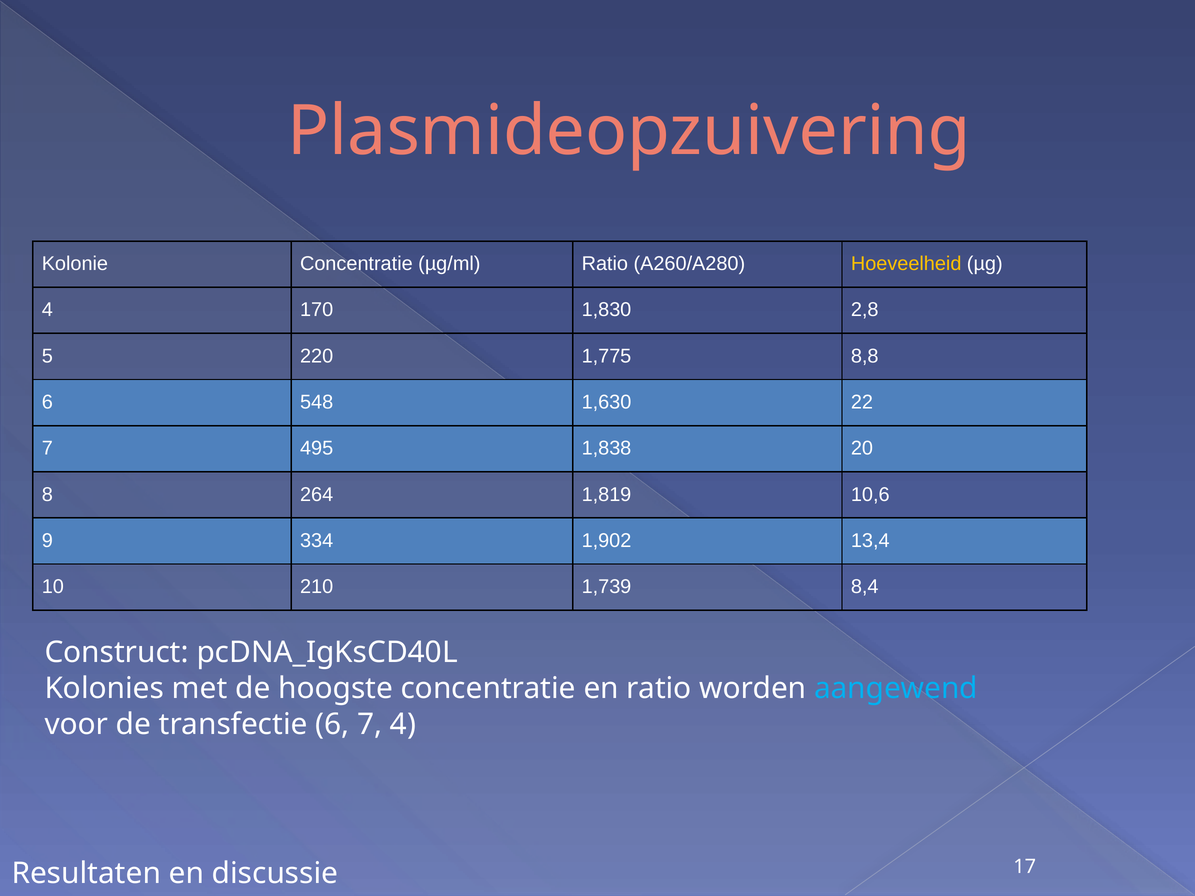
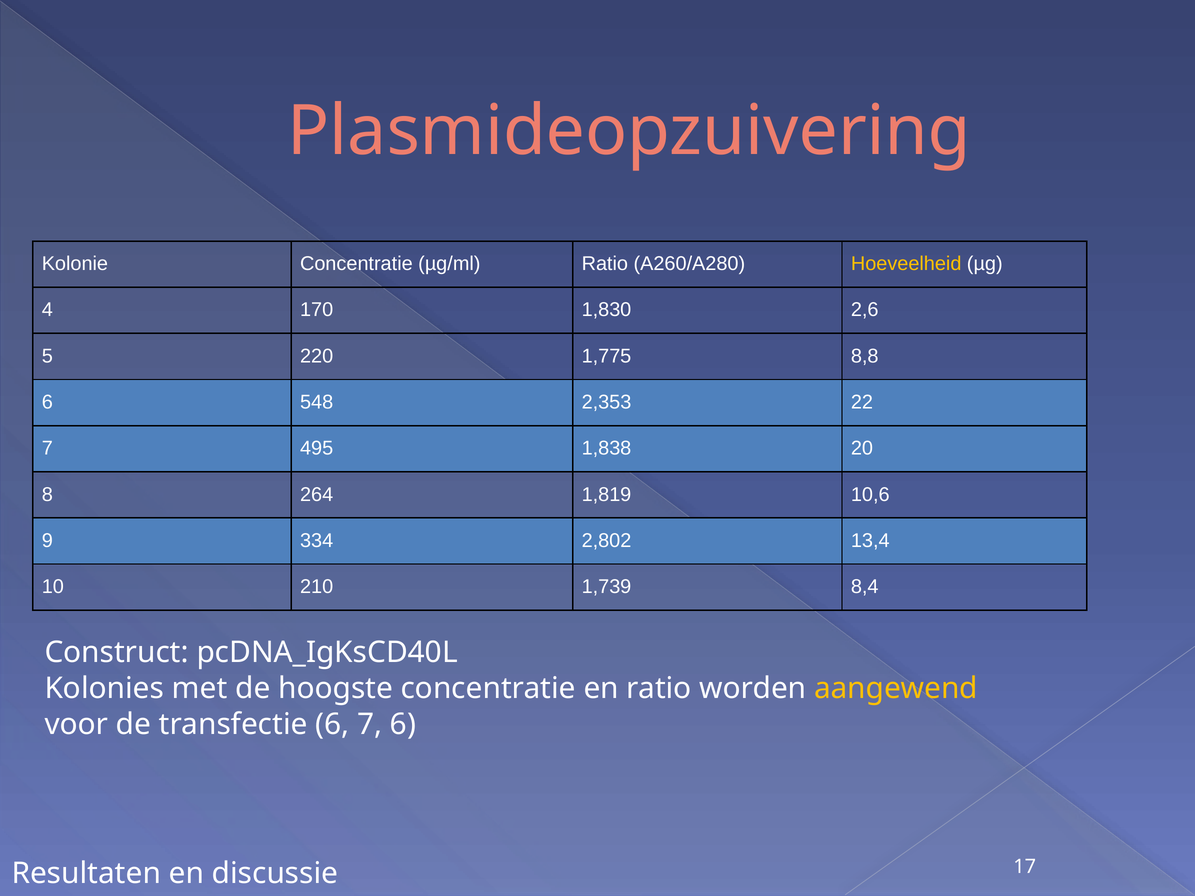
2,8: 2,8 -> 2,6 (865, 310)
1,630: 1,630 -> 2,353 (607, 402)
1,902: 1,902 -> 2,802 (607, 541)
aangewend colour: light blue -> yellow (896, 689)
7 4: 4 -> 6 (403, 724)
